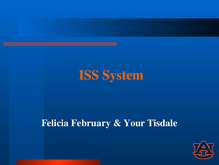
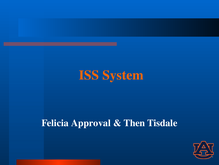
February: February -> Approval (91, 122)
Your: Your -> Then (134, 122)
